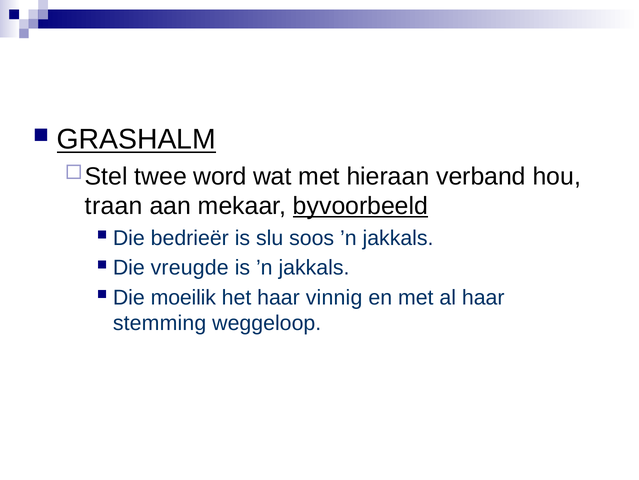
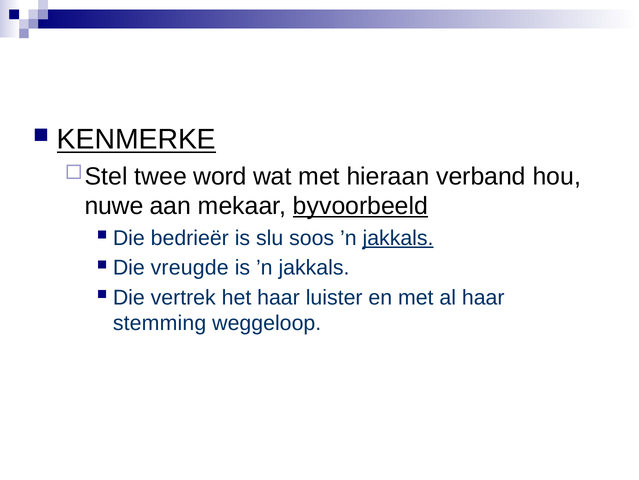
GRASHALM: GRASHALM -> KENMERKE (136, 139)
traan: traan -> nuwe (114, 206)
jakkals underline: none -> present (398, 238)
moeilik: moeilik -> vertrek (183, 297)
vinnig: vinnig -> luister (334, 297)
